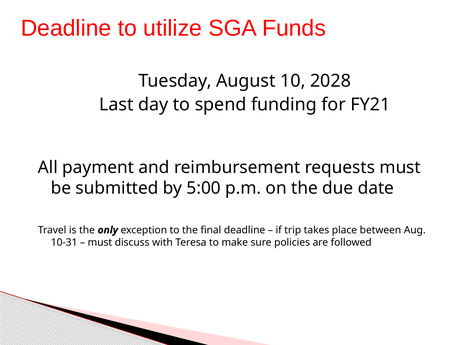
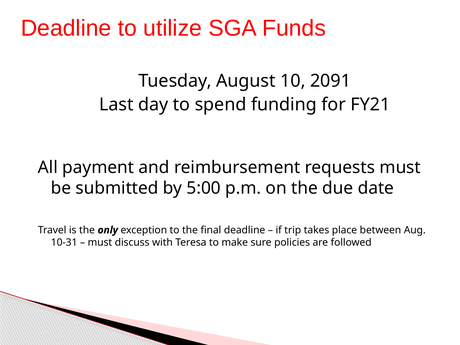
2028: 2028 -> 2091 (331, 81)
